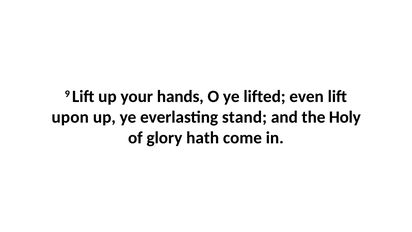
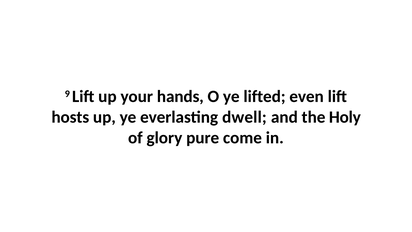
upon: upon -> hosts (70, 117)
stand: stand -> dwell (244, 117)
hath: hath -> pure (203, 138)
